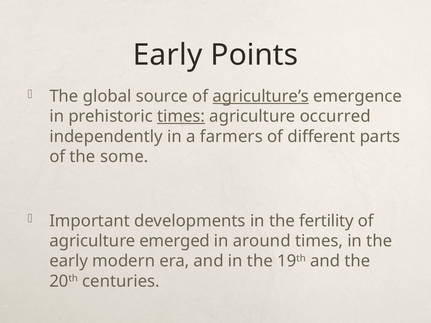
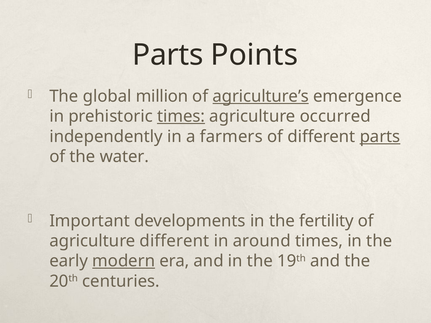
Early: Early -> Parts (168, 55)
source: source -> million (162, 96)
parts underline: none -> present (380, 137)
some: some -> water (124, 157)
agriculture emerged: emerged -> different (174, 241)
modern underline: none -> present (124, 261)
